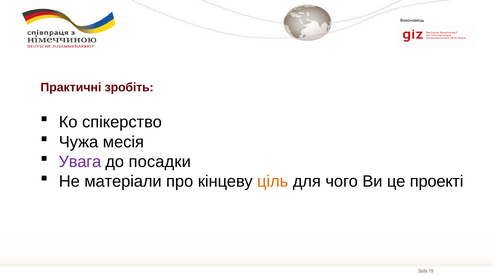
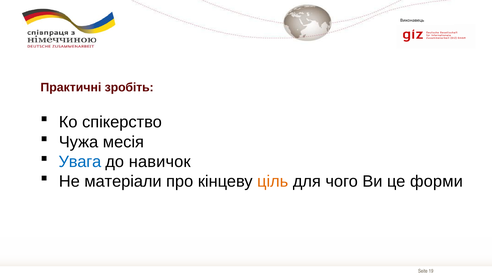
Увага colour: purple -> blue (80, 161)
посадки: посадки -> навичок (160, 161)
проекті: проекті -> форми (436, 181)
